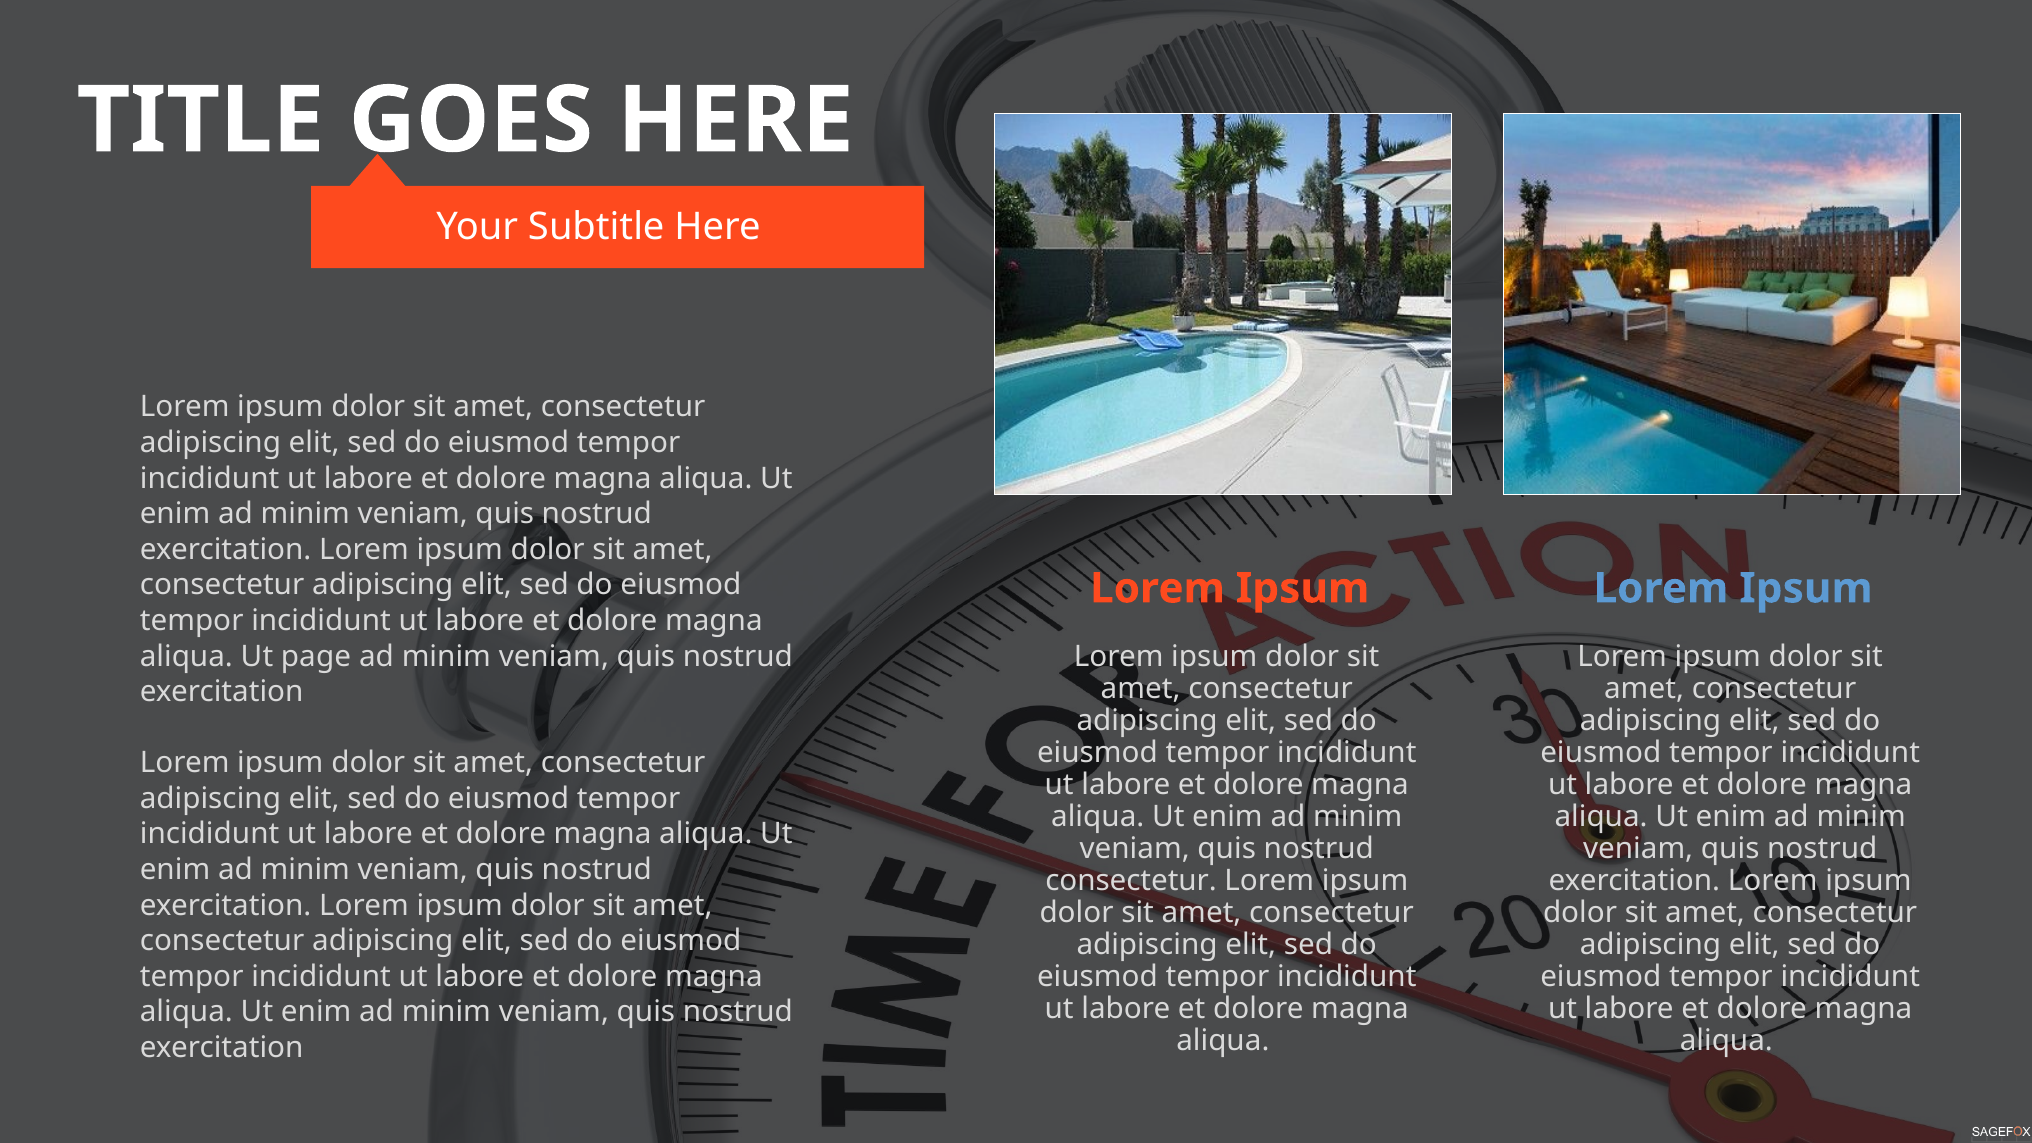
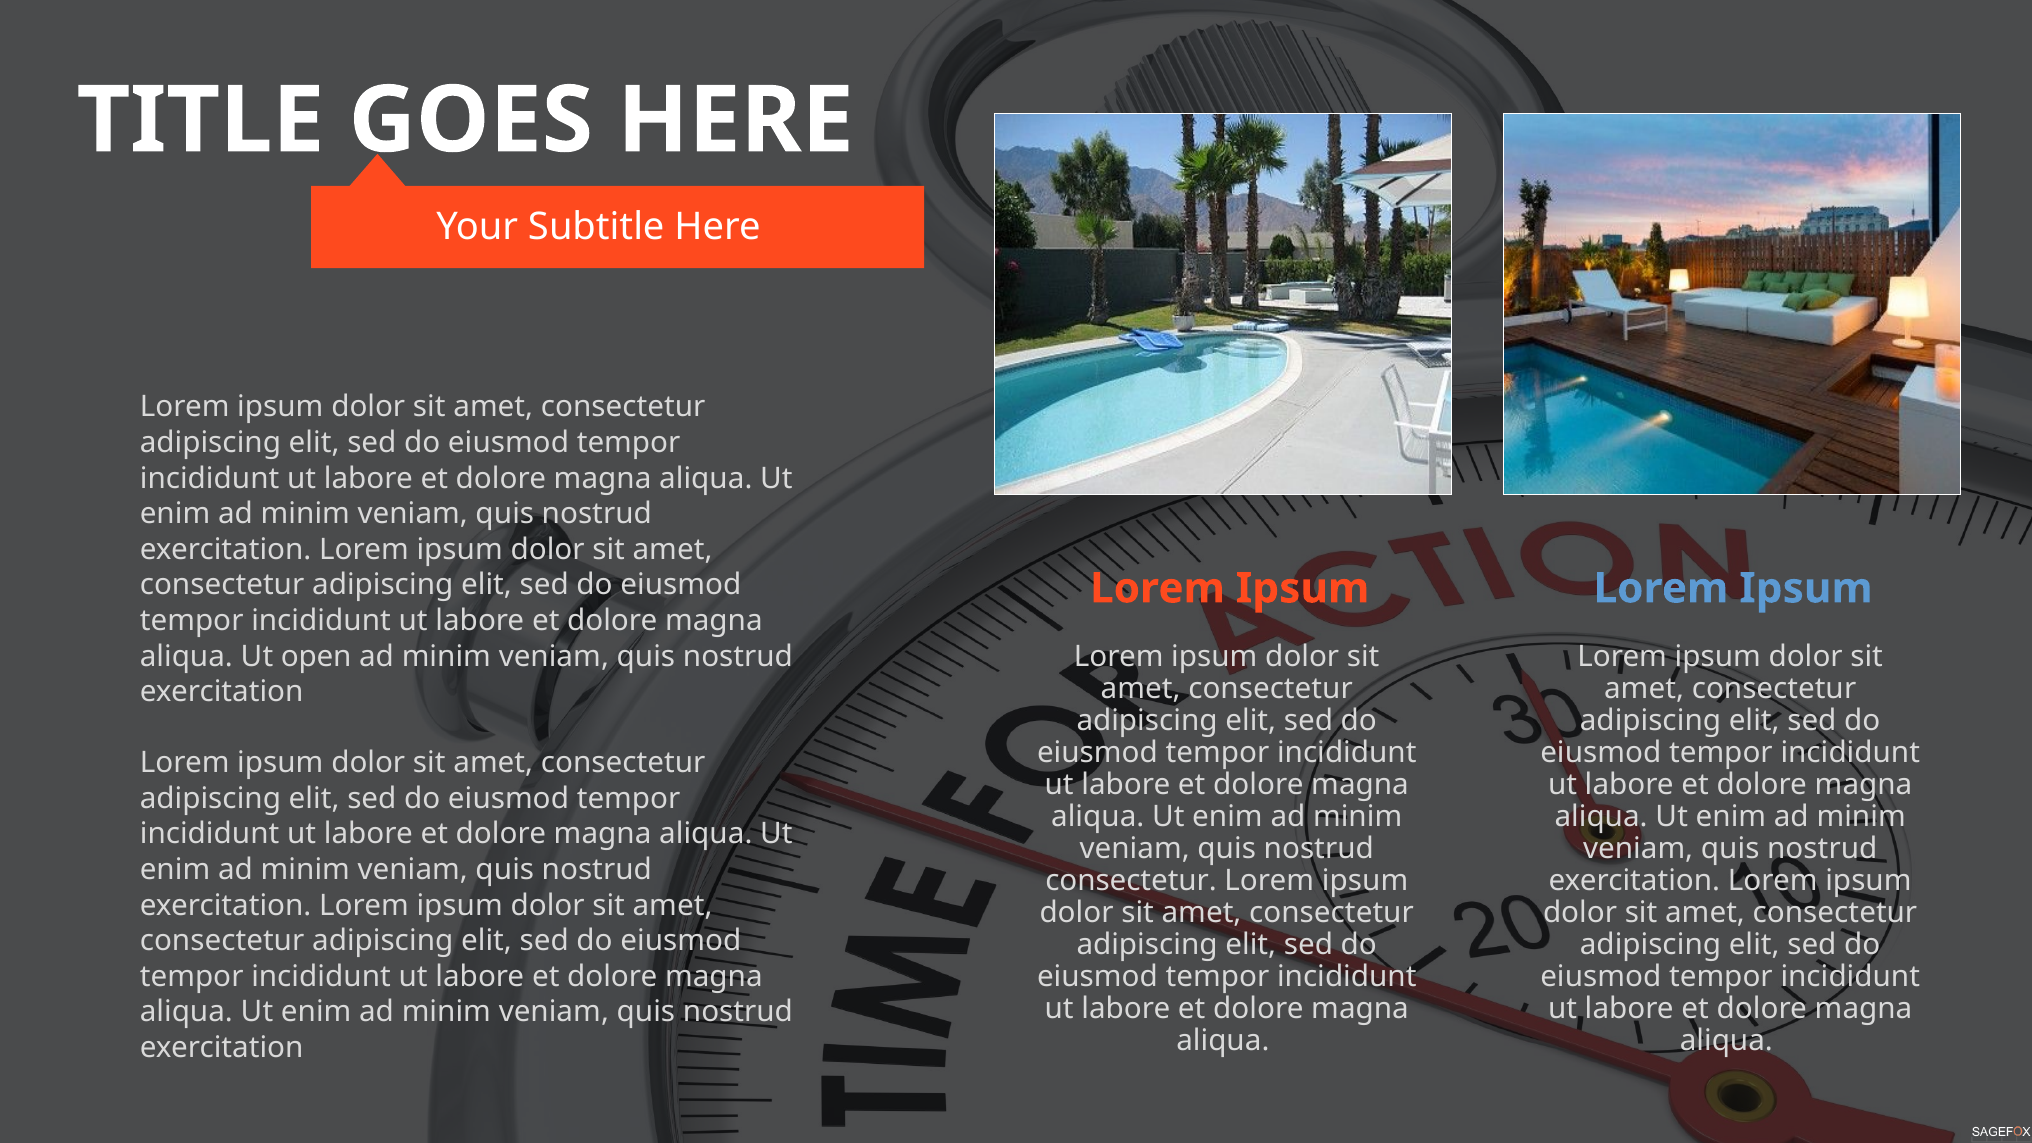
page: page -> open (316, 656)
